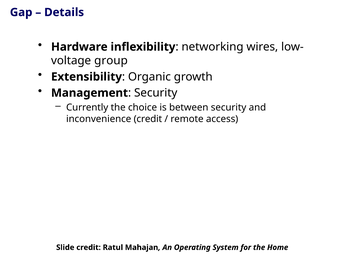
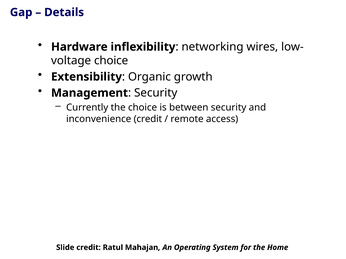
group: group -> choice (111, 61)
